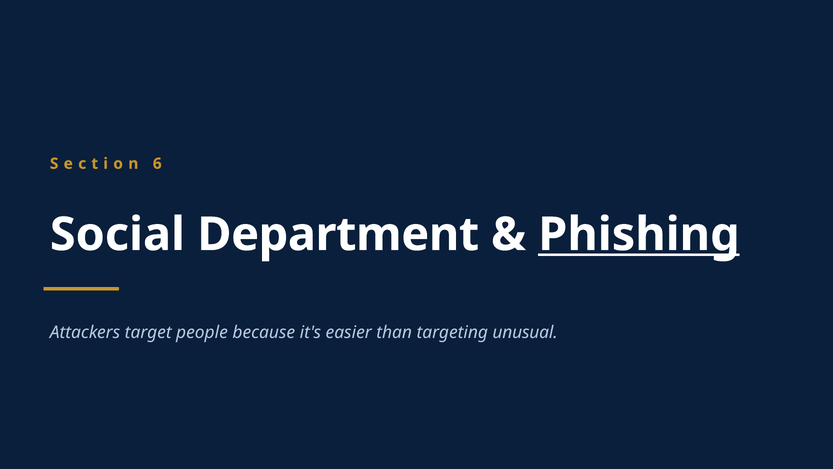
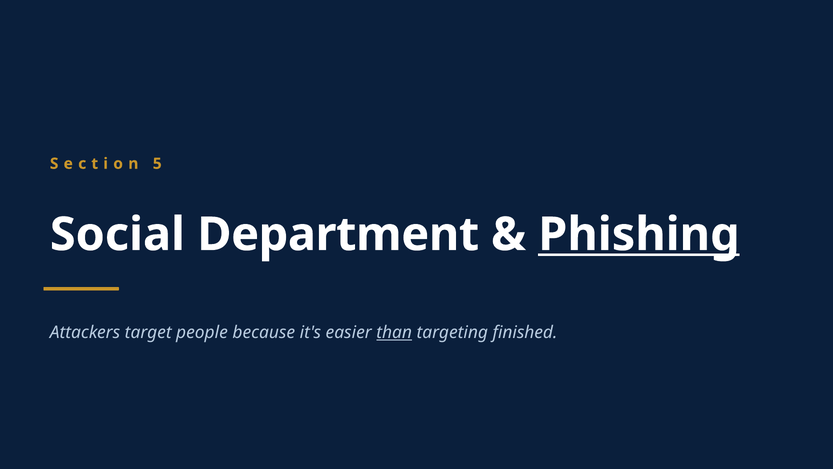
6: 6 -> 5 (157, 164)
than underline: none -> present (394, 332)
unusual: unusual -> finished (525, 332)
